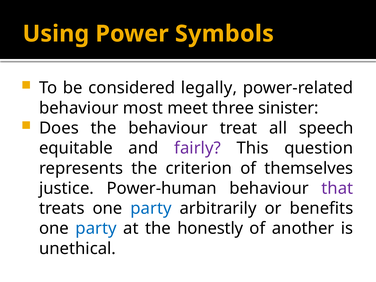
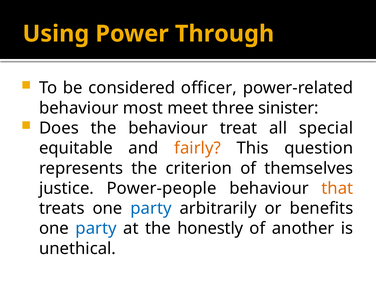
Symbols: Symbols -> Through (225, 34)
legally: legally -> officer (209, 88)
speech: speech -> special (326, 128)
fairly colour: purple -> orange (198, 148)
Power-human: Power-human -> Power-people (162, 188)
that colour: purple -> orange (337, 188)
